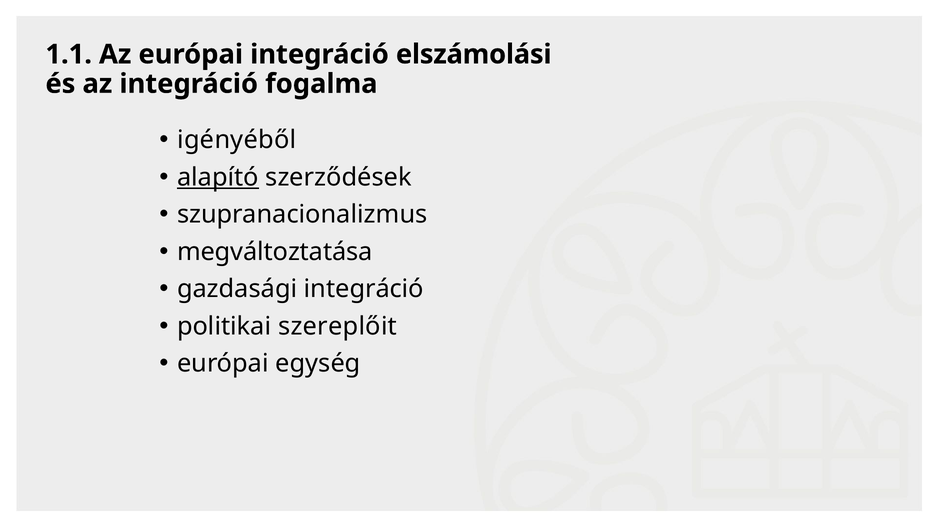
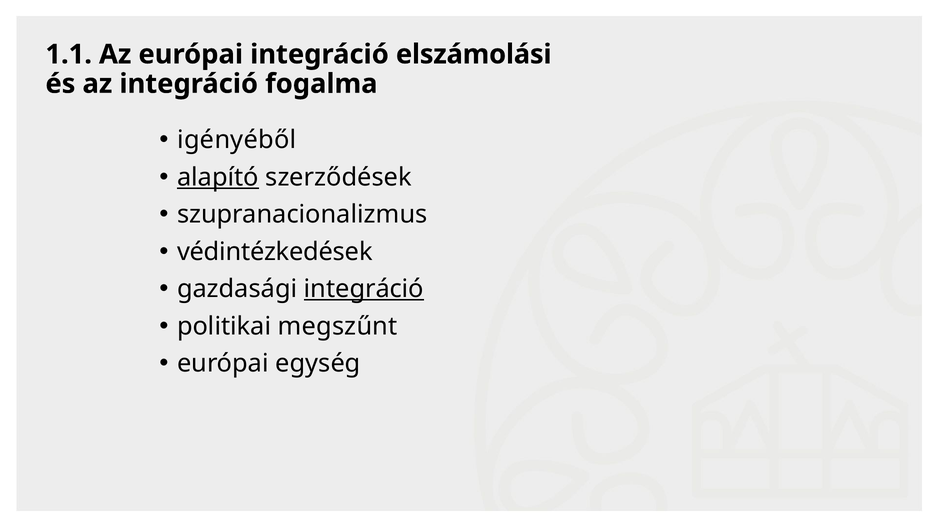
megváltoztatása: megváltoztatása -> védintézkedések (275, 252)
integráció underline: none -> present (364, 289)
szereplőit: szereplőit -> megszűnt (338, 327)
